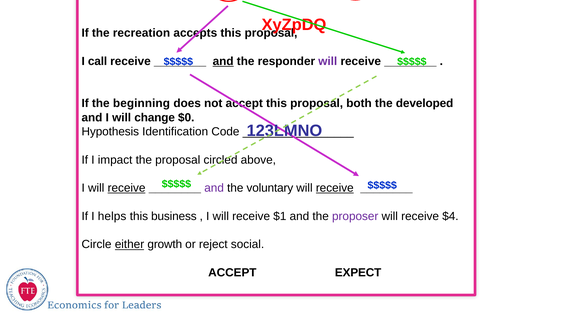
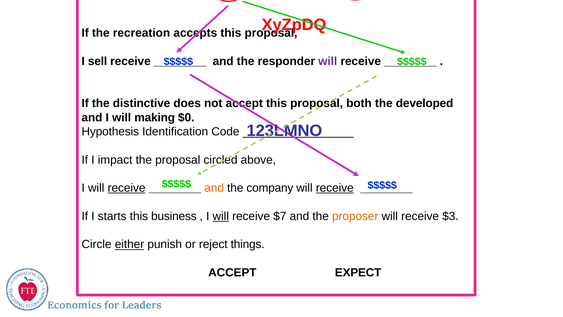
call: call -> sell (98, 61)
and underline: present -> none (223, 61)
beginning: beginning -> distinctive (142, 103)
change: change -> making (155, 117)
and colour: purple -> orange (214, 188)
voluntary: voluntary -> company (270, 188)
helps: helps -> starts (112, 216)
will underline: none -> present (221, 216)
$1: $1 -> $7 (280, 216)
proposer colour: purple -> orange (355, 216)
$4: $4 -> $3 (450, 216)
growth: growth -> punish (165, 244)
social: social -> things (248, 244)
